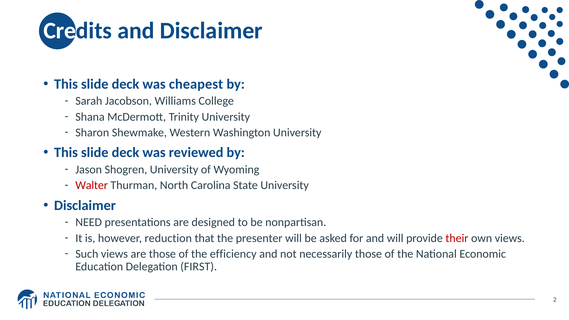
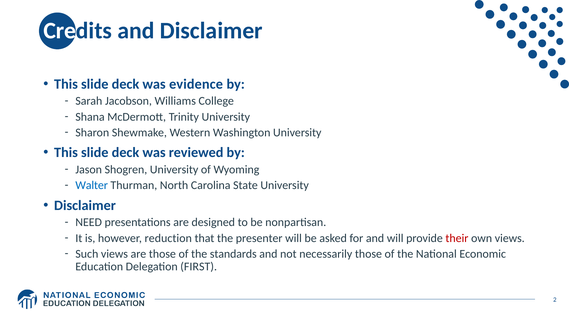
cheapest: cheapest -> evidence (196, 84)
Walter colour: red -> blue (92, 185)
efficiency: efficiency -> standards (233, 254)
